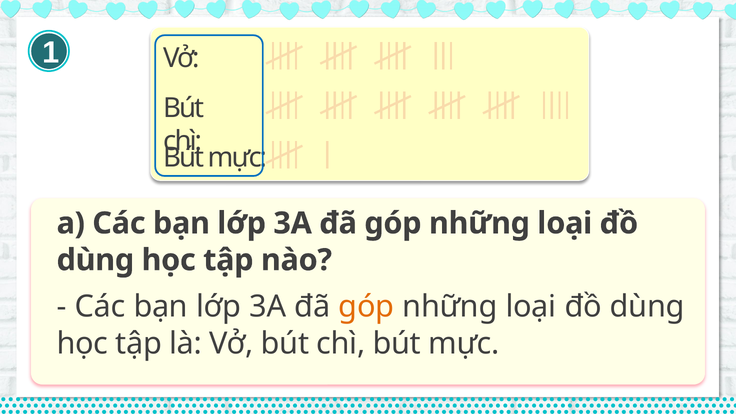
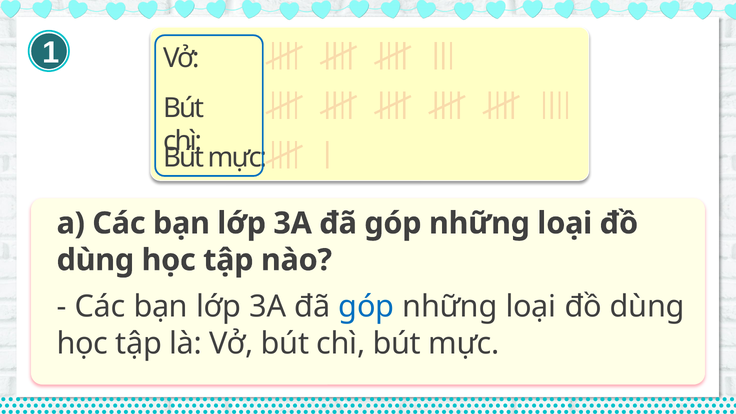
góp colour: orange -> blue (366, 307)
